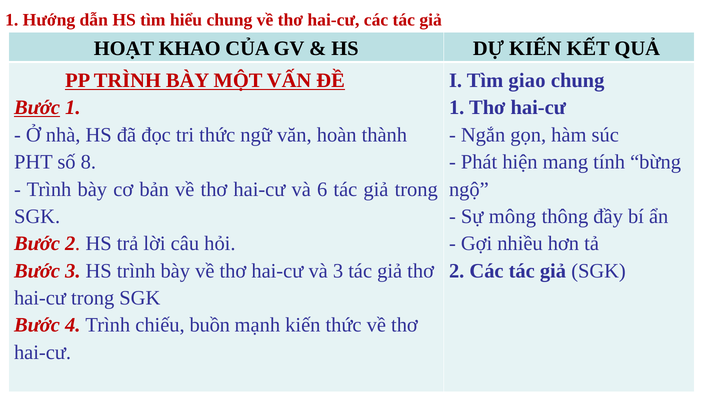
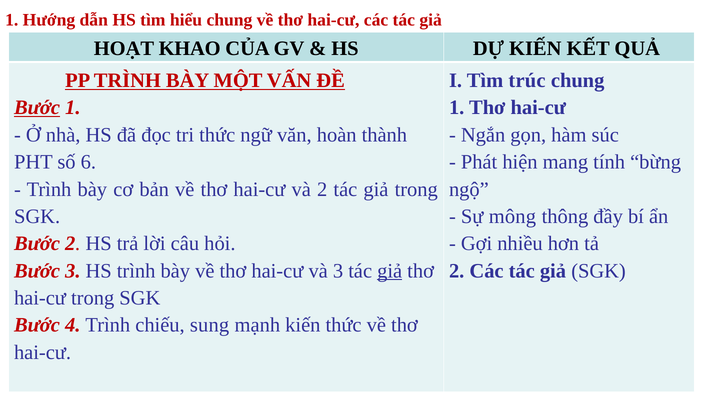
giao: giao -> trúc (527, 81)
8: 8 -> 6 (88, 162)
và 6: 6 -> 2 (322, 189)
giả underline: none -> present (390, 271)
buồn: buồn -> sung (210, 326)
